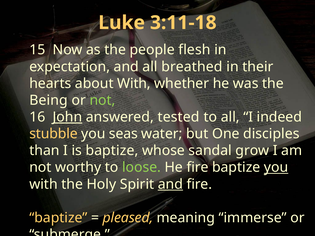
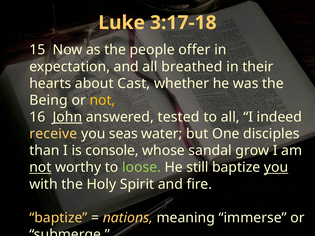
3:11-18: 3:11-18 -> 3:17-18 (183, 23)
flesh: flesh -> offer (194, 50)
about With: With -> Cast (134, 84)
not colour: light green -> yellow (102, 100)
stubble: stubble -> receive (53, 134)
is baptize: baptize -> console (112, 151)
not underline: none -> present (40, 168)
He fire: fire -> still (198, 168)
and underline: present -> none (170, 184)
pleased: pleased -> nations (128, 218)
